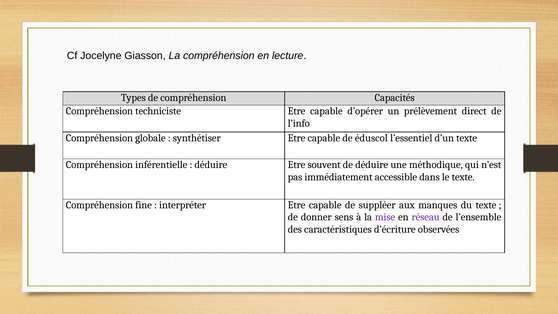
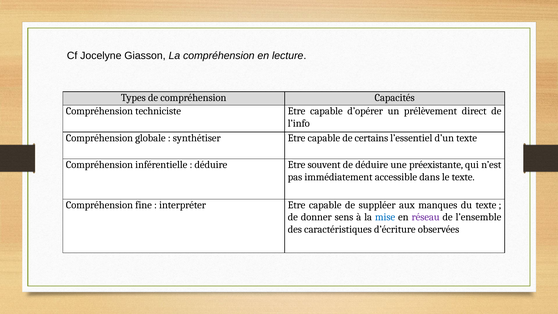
éduscol: éduscol -> certains (371, 138)
méthodique: méthodique -> préexistante (436, 165)
mise colour: purple -> blue (385, 217)
